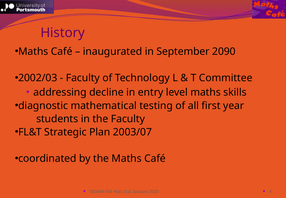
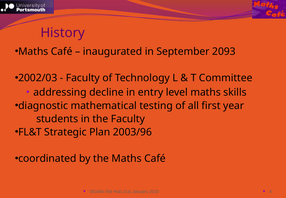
2090: 2090 -> 2093 (224, 52)
2003/07: 2003/07 -> 2003/96 (132, 132)
